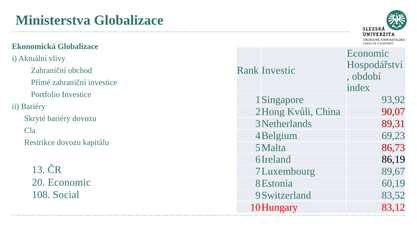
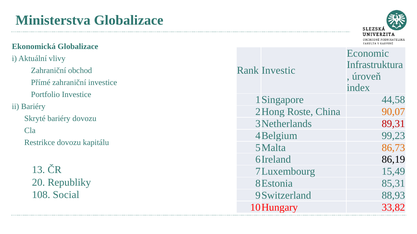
Hospodářství: Hospodářství -> Infrastruktura (375, 65)
období: období -> úroveň (366, 76)
93,92: 93,92 -> 44,58 (393, 100)
Kvůli: Kvůli -> Roste (300, 112)
90,07 colour: red -> orange (393, 112)
69,23: 69,23 -> 99,23 (393, 136)
86,73 colour: red -> orange (393, 148)
89,67: 89,67 -> 15,49 (393, 172)
20 Economic: Economic -> Republiky (69, 183)
60,19: 60,19 -> 85,31 (393, 184)
83,52: 83,52 -> 88,93 (393, 196)
83,12: 83,12 -> 33,82 (393, 208)
